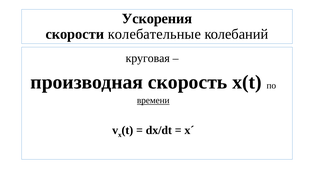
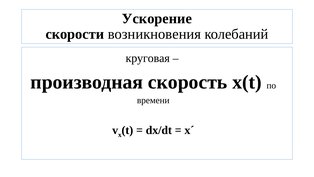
Ускорения: Ускорения -> Ускорение (157, 19)
колебательные: колебательные -> возникновения (154, 34)
времени underline: present -> none (153, 100)
